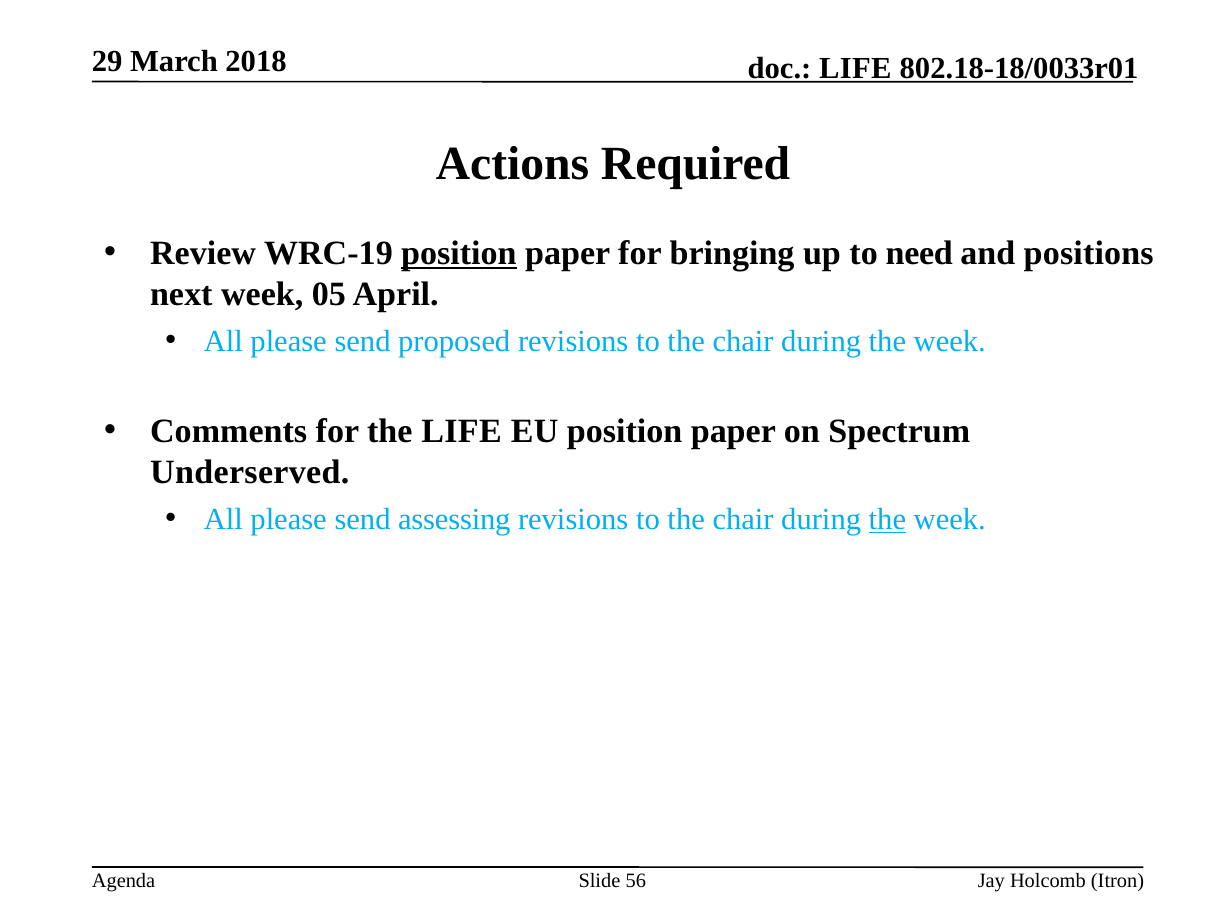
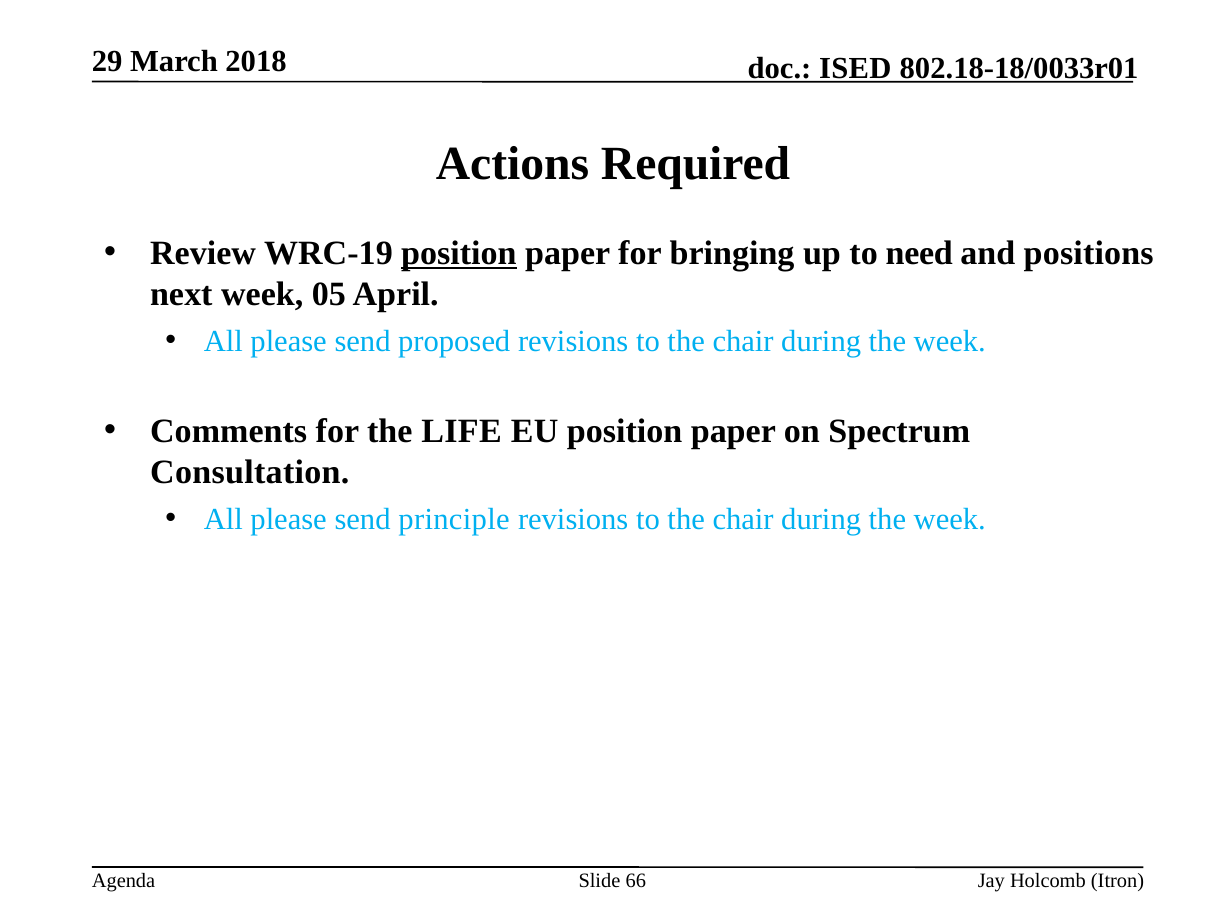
LIFE: LIFE -> ISED (855, 68)
Underserved: Underserved -> Consultation (250, 473)
assessing: assessing -> principle (454, 520)
the underline: present -> none (887, 520)
56: 56 -> 66 (636, 881)
